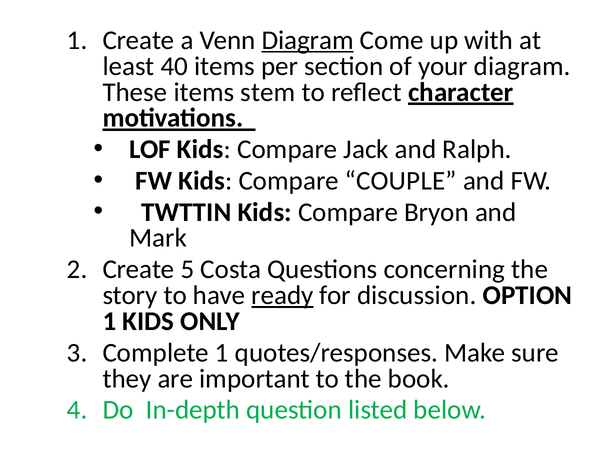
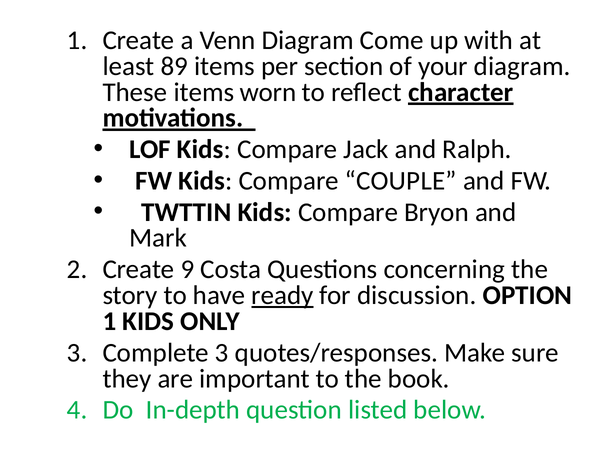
Diagram underline: present -> none (308, 40)
40: 40 -> 89 (174, 66)
stem: stem -> worn (268, 92)
5: 5 -> 9 (187, 270)
Complete 1: 1 -> 3 (222, 353)
